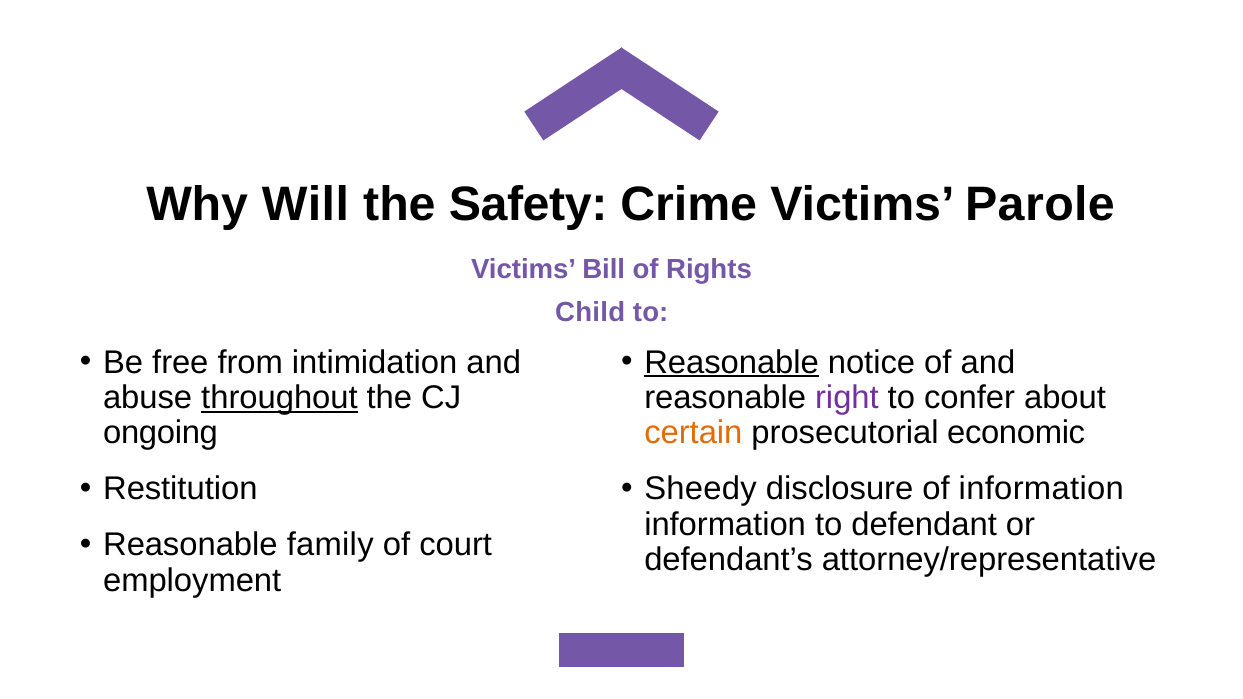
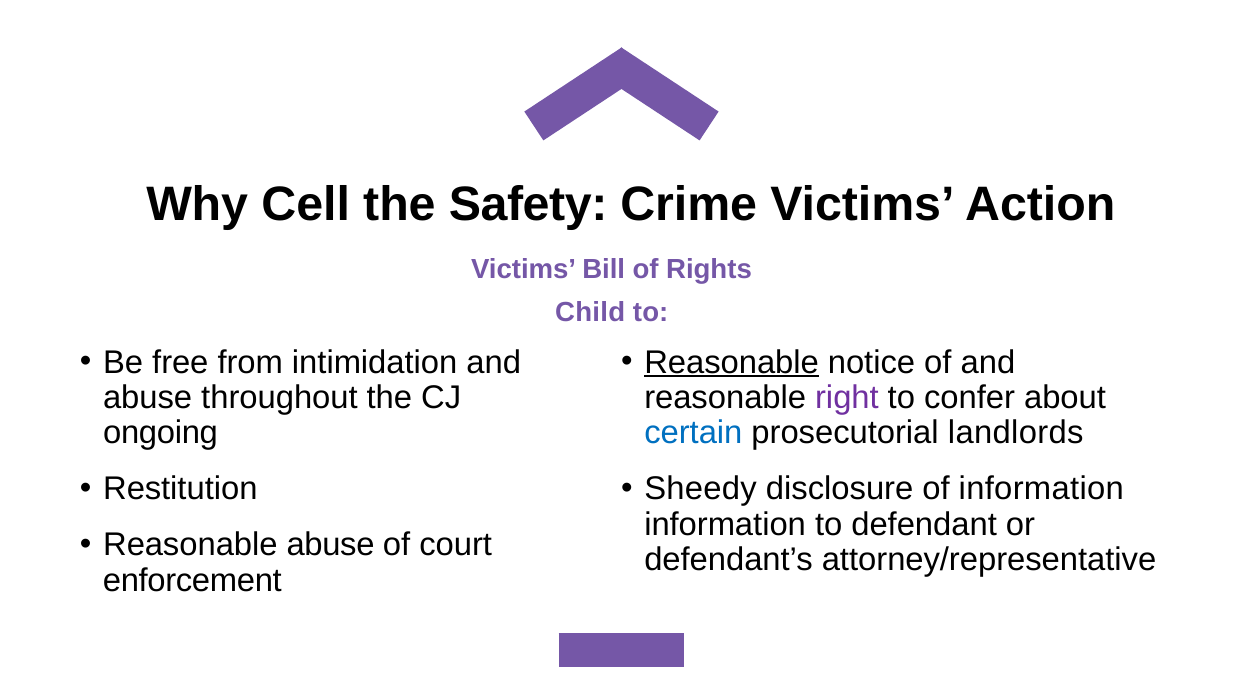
Will: Will -> Cell (306, 205)
Parole: Parole -> Action (1040, 205)
throughout underline: present -> none (279, 398)
certain colour: orange -> blue (693, 433)
economic: economic -> landlords (1016, 433)
Reasonable family: family -> abuse (331, 545)
employment: employment -> enforcement (192, 581)
